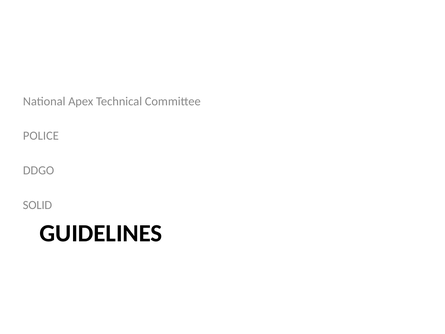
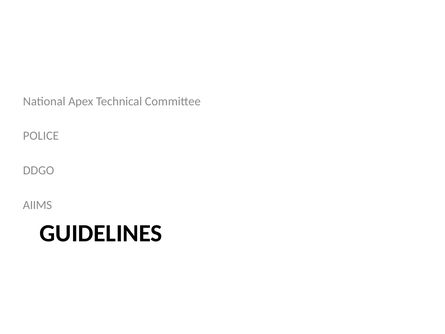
SOLID: SOLID -> AIIMS (37, 205)
